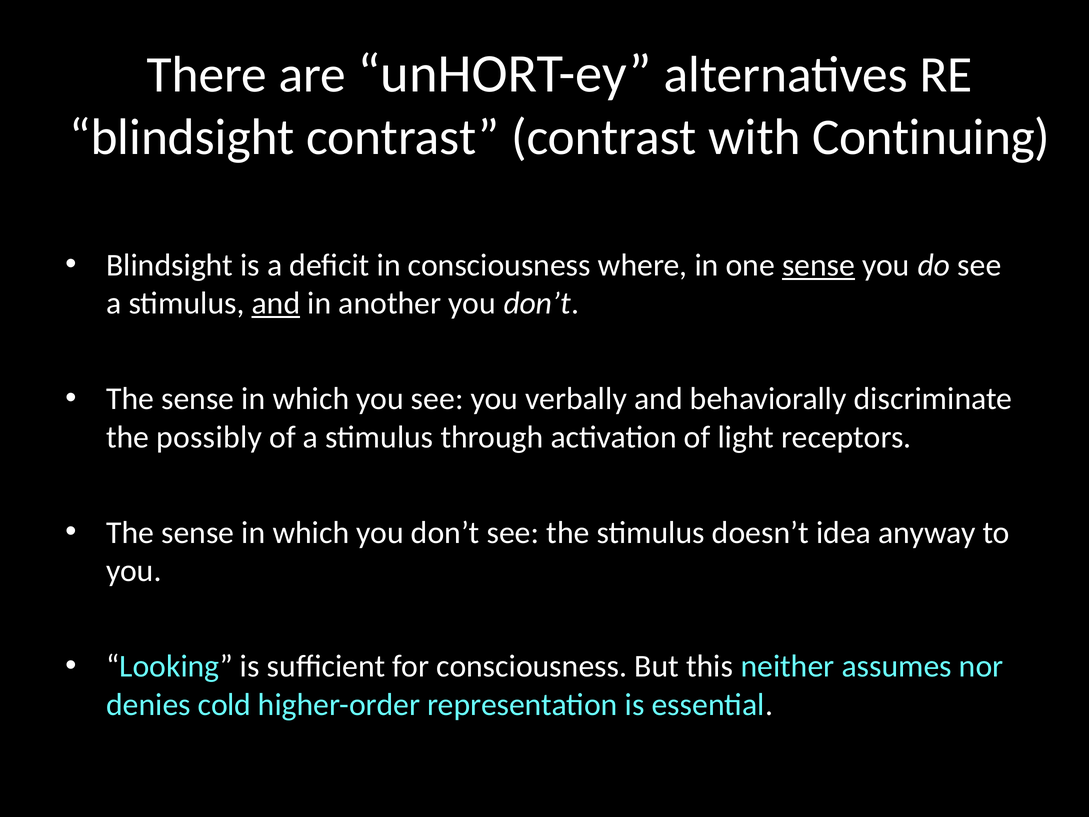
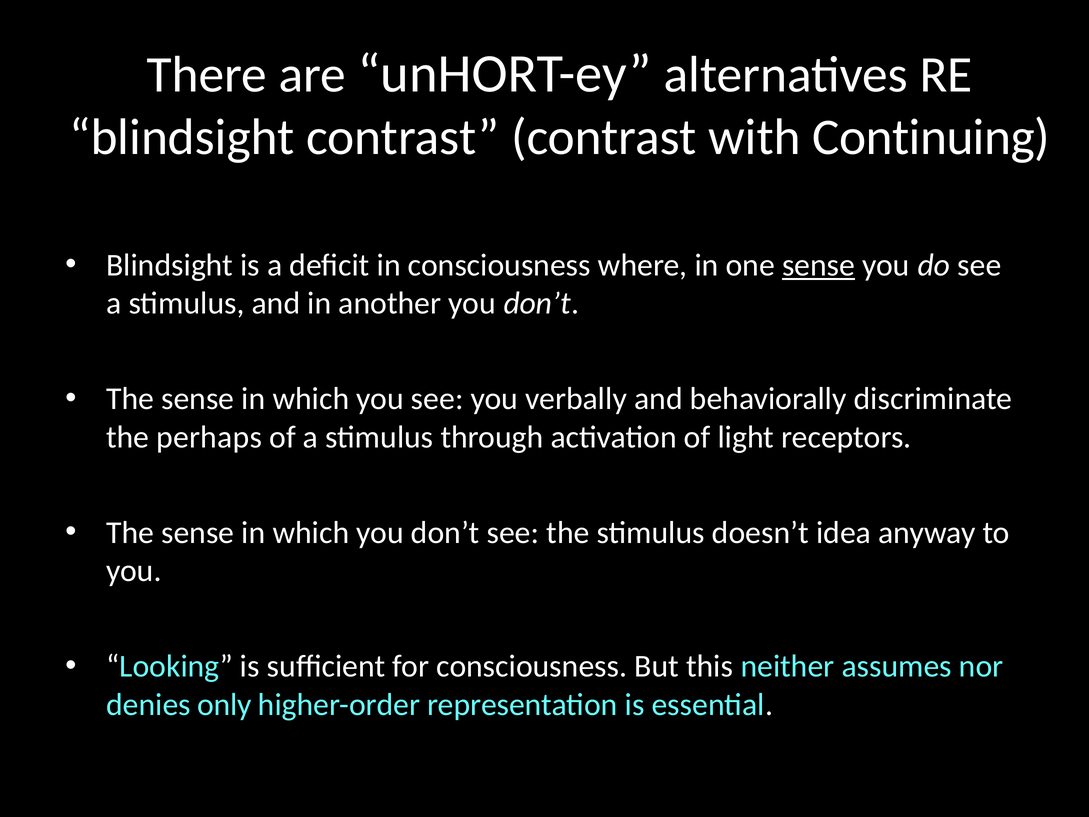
and underline: present -> none (276, 303)
possibly: possibly -> perhaps (209, 437)
cold: cold -> only (224, 704)
